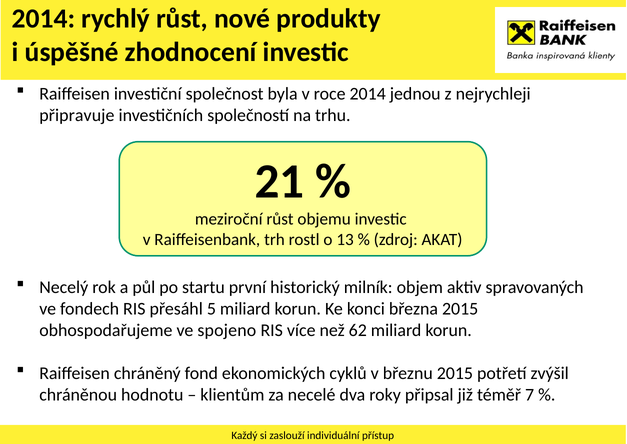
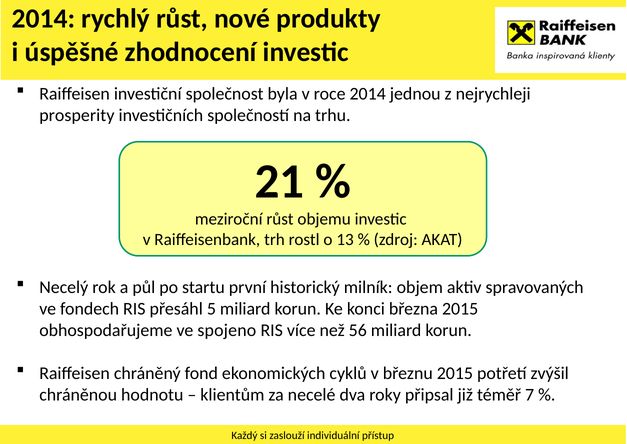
připravuje: připravuje -> prosperity (77, 115)
62: 62 -> 56 (358, 330)
